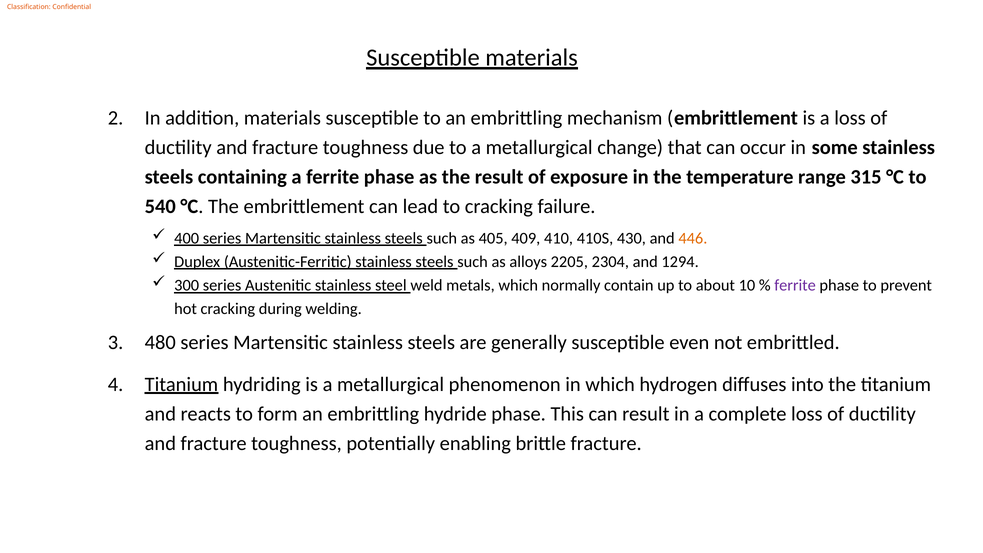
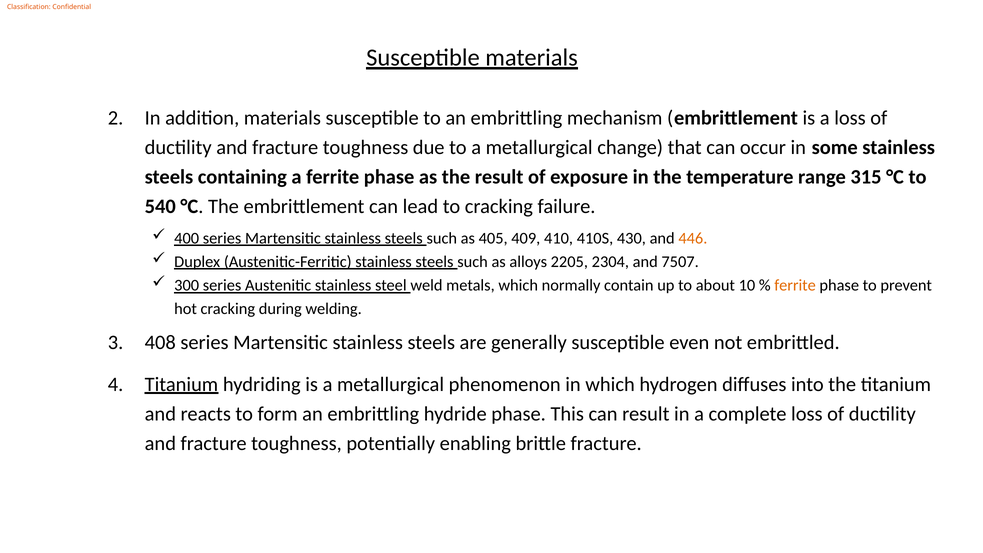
1294: 1294 -> 7507 (680, 262)
ferrite colour: purple -> orange (795, 285)
480: 480 -> 408 (160, 343)
